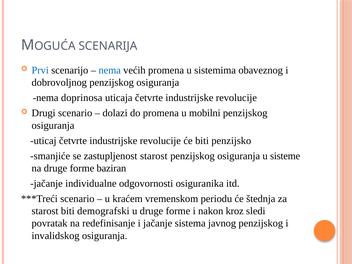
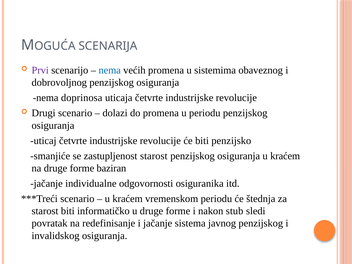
Prvi colour: blue -> purple (40, 70)
u mobilni: mobilni -> periodu (205, 113)
osiguranja u sisteme: sisteme -> kraćem (285, 156)
demografski: demografski -> informatičko (103, 211)
kroz: kroz -> stub (235, 211)
